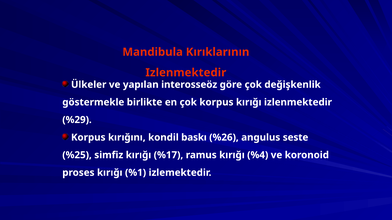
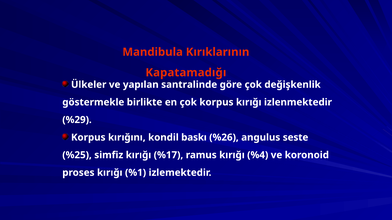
Izlenmektedir: Izlenmektedir -> Kapatamadığı (186, 73)
interosseöz: interosseöz -> santralinde (189, 85)
